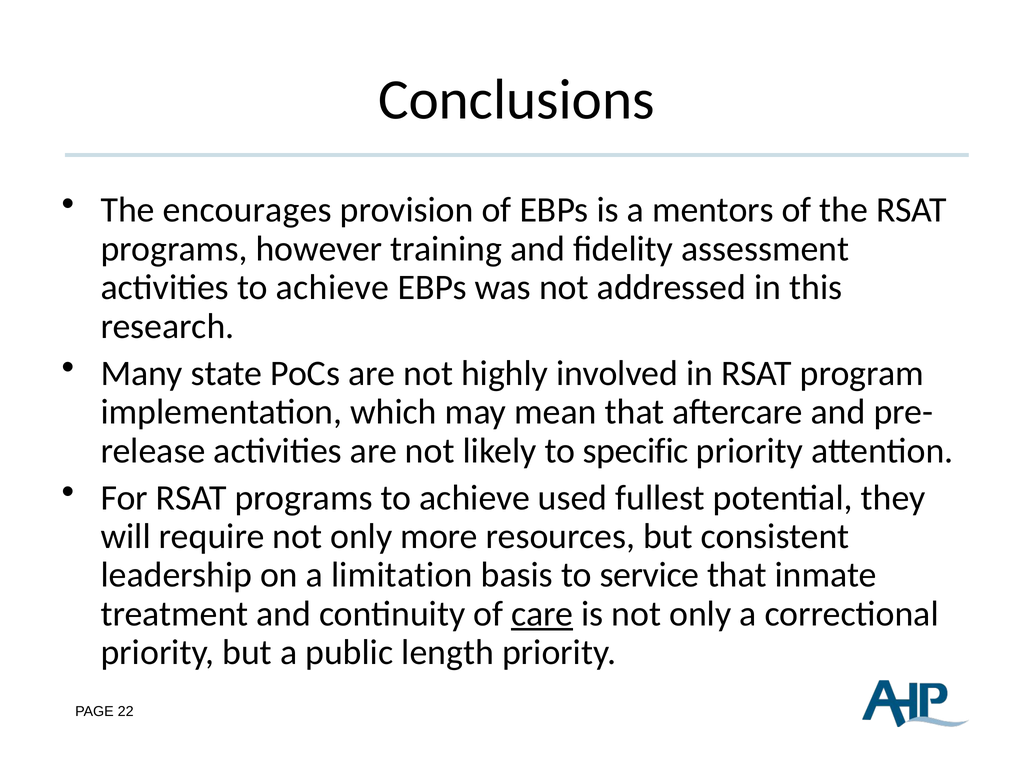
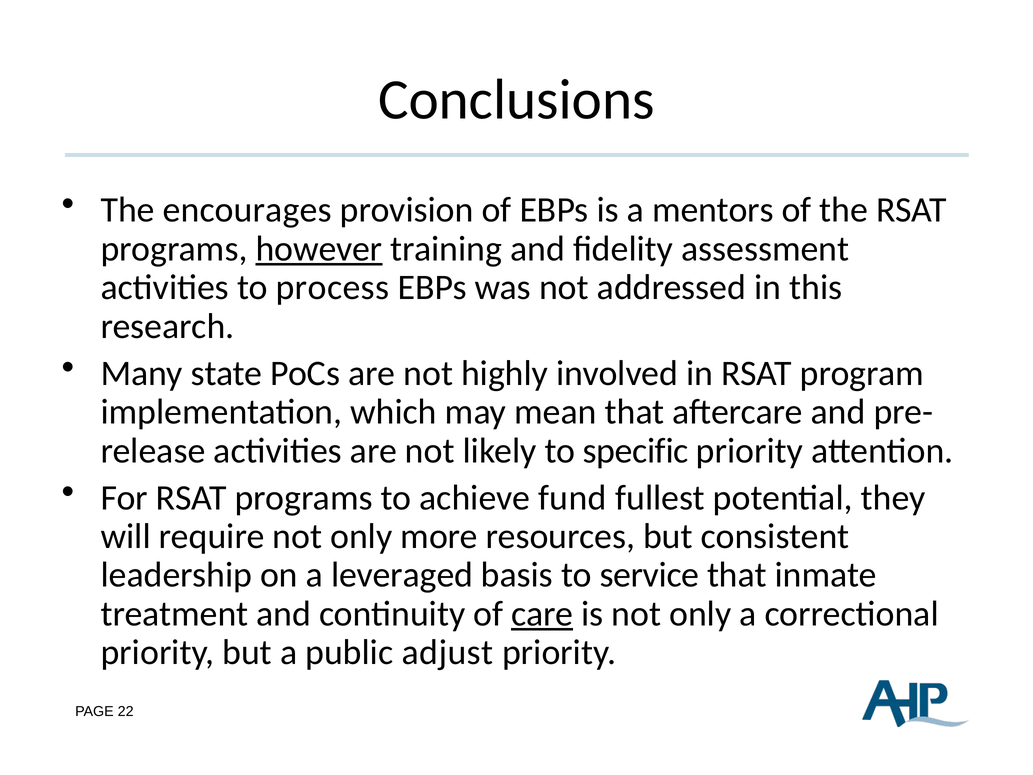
however underline: none -> present (319, 249)
activities to achieve: achieve -> process (332, 287)
used: used -> fund (572, 498)
limitation: limitation -> leveraged (402, 575)
length: length -> adjust (448, 652)
